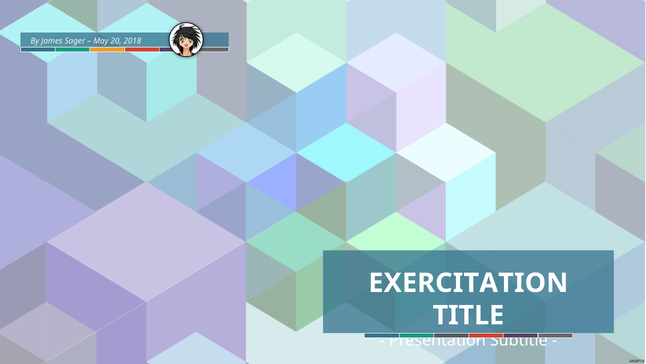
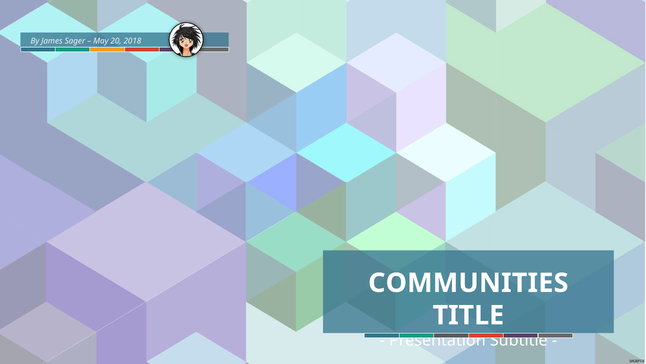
EXERCITATION: EXERCITATION -> COMMUNITIES (468, 283)
